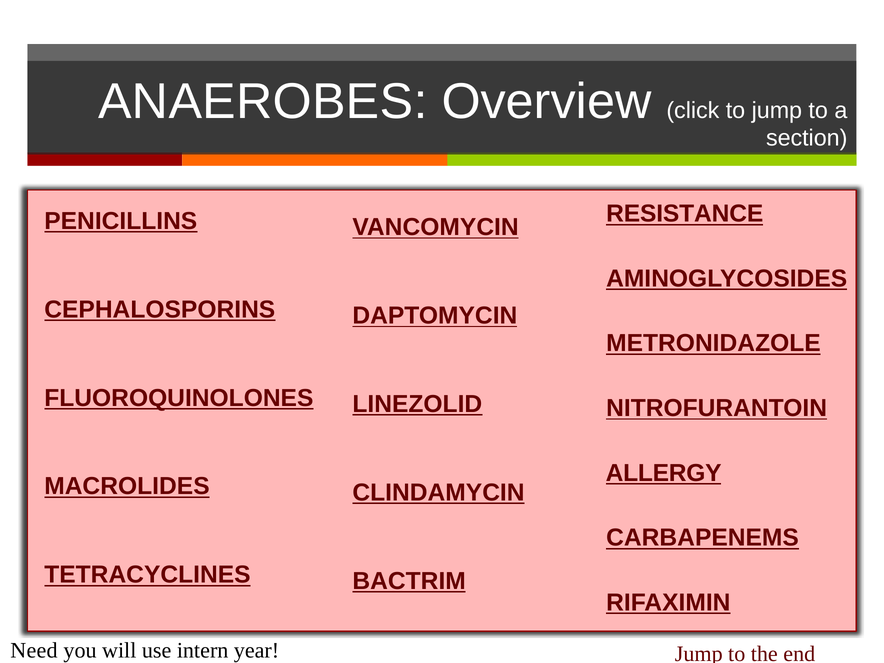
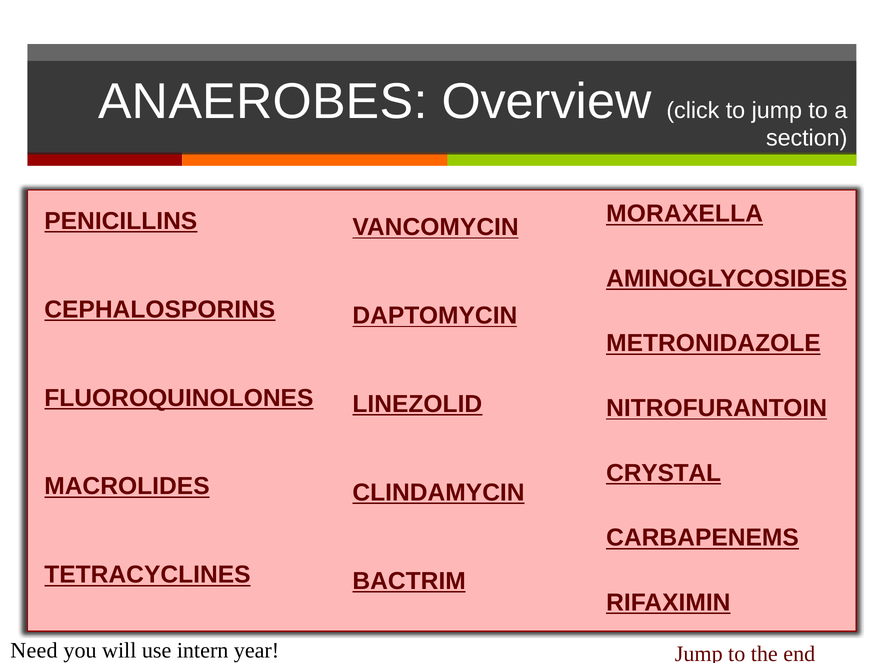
RESISTANCE: RESISTANCE -> MORAXELLA (685, 214)
ALLERGY: ALLERGY -> CRYSTAL (664, 473)
